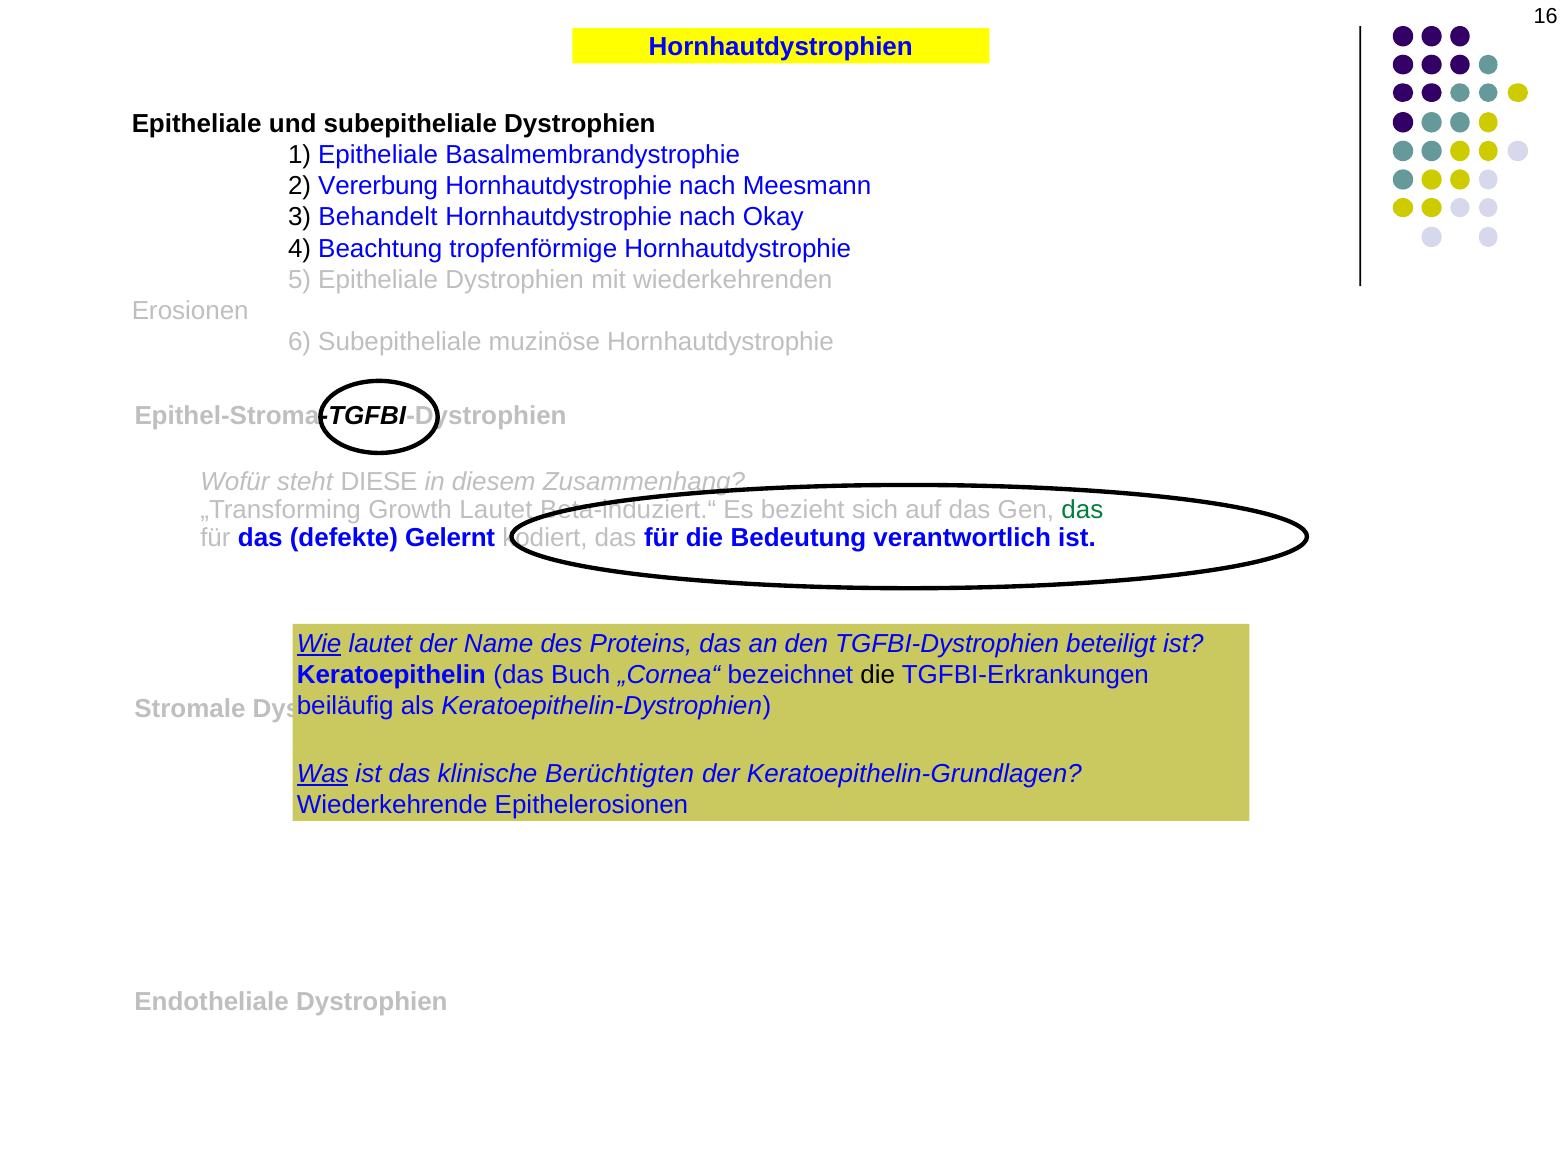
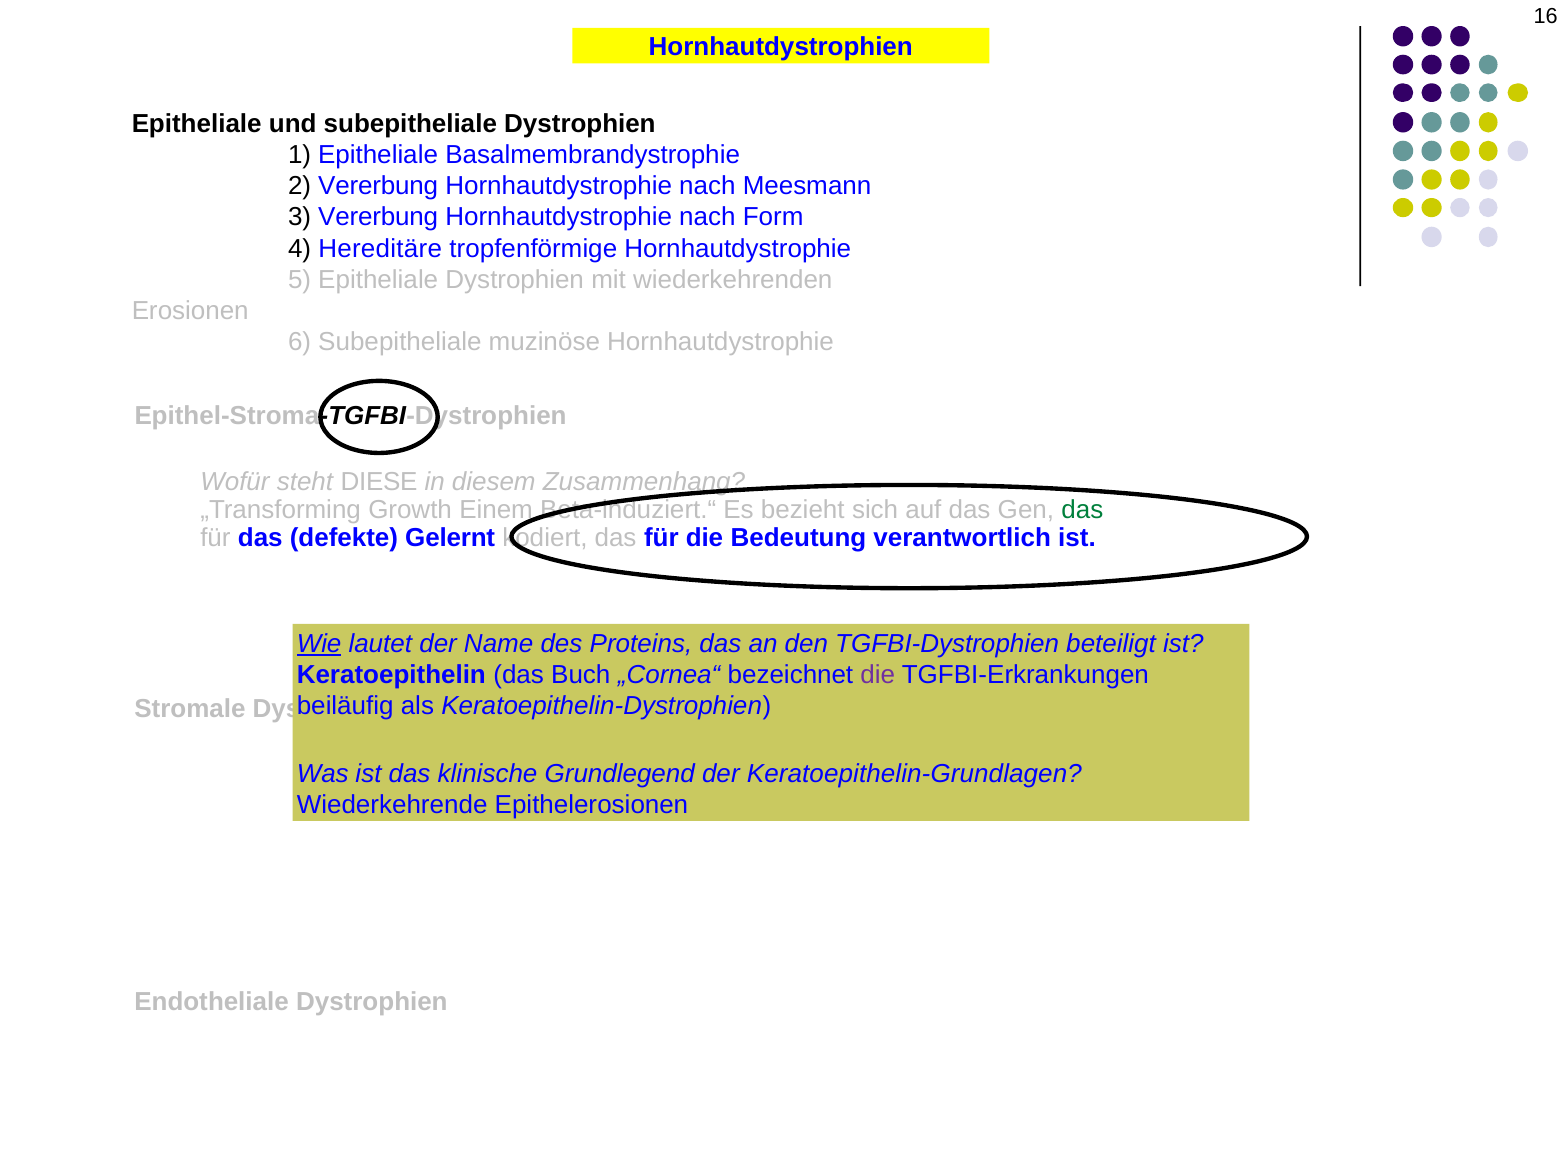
3 Behandelt: Behandelt -> Vererbung (378, 217)
Okay: Okay -> Form (773, 217)
Beachtung: Beachtung -> Hereditäre (380, 249)
Growth Lautet: Lautet -> Einem (496, 510)
die colour: black -> purple (878, 675)
Was underline: present -> none (323, 774)
Berüchtigten: Berüchtigten -> Grundlegend (620, 774)
